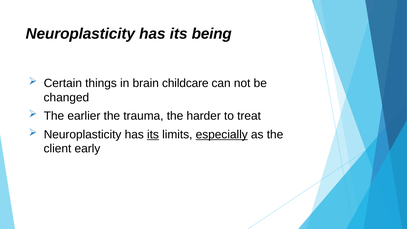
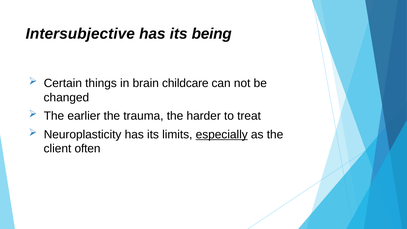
Neuroplasticity: Neuroplasticity -> Intersubjective (80, 34)
its underline: present -> none (153, 134)
early: early -> often (87, 149)
